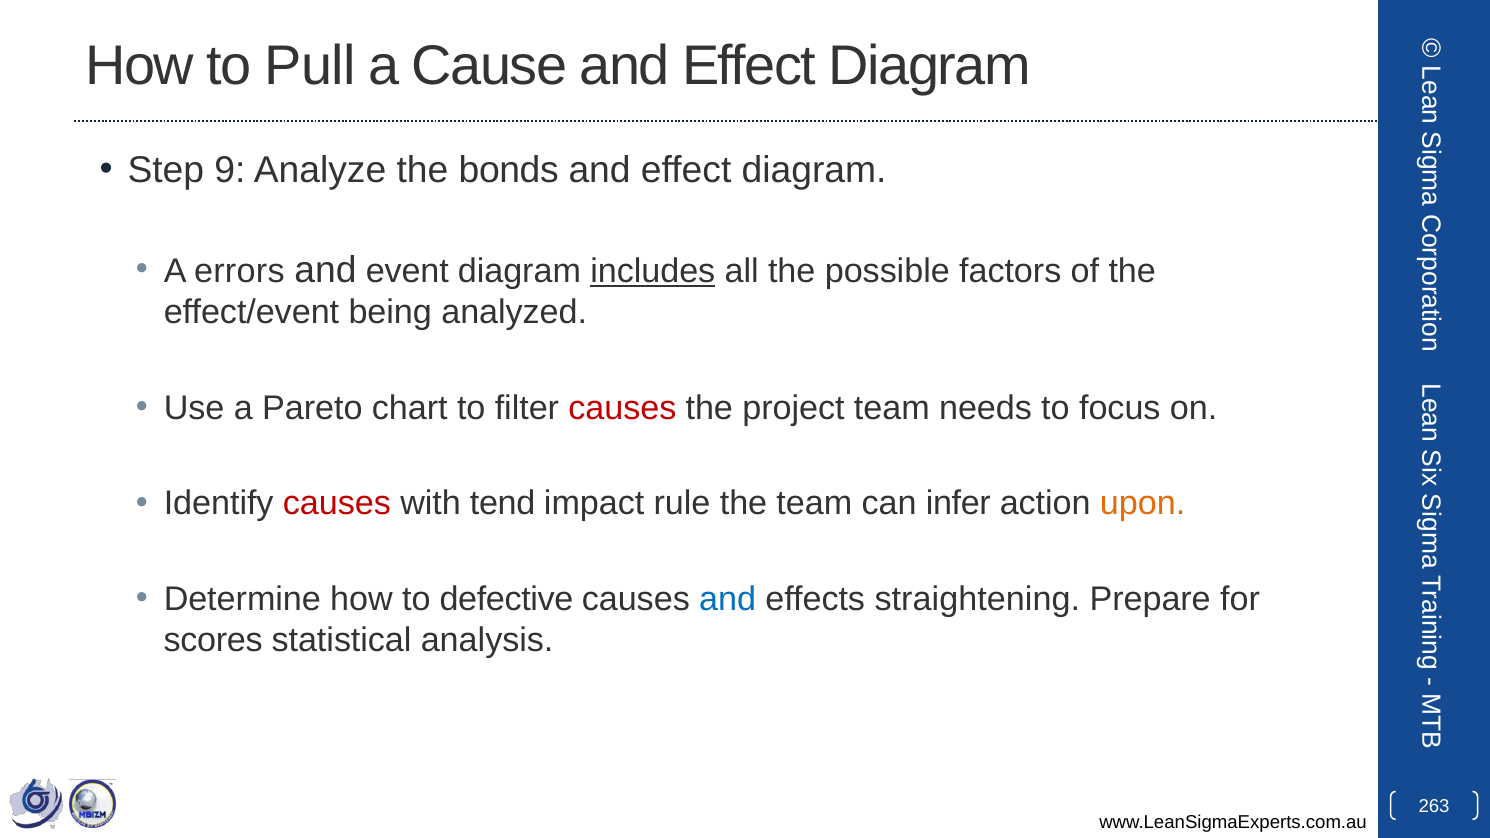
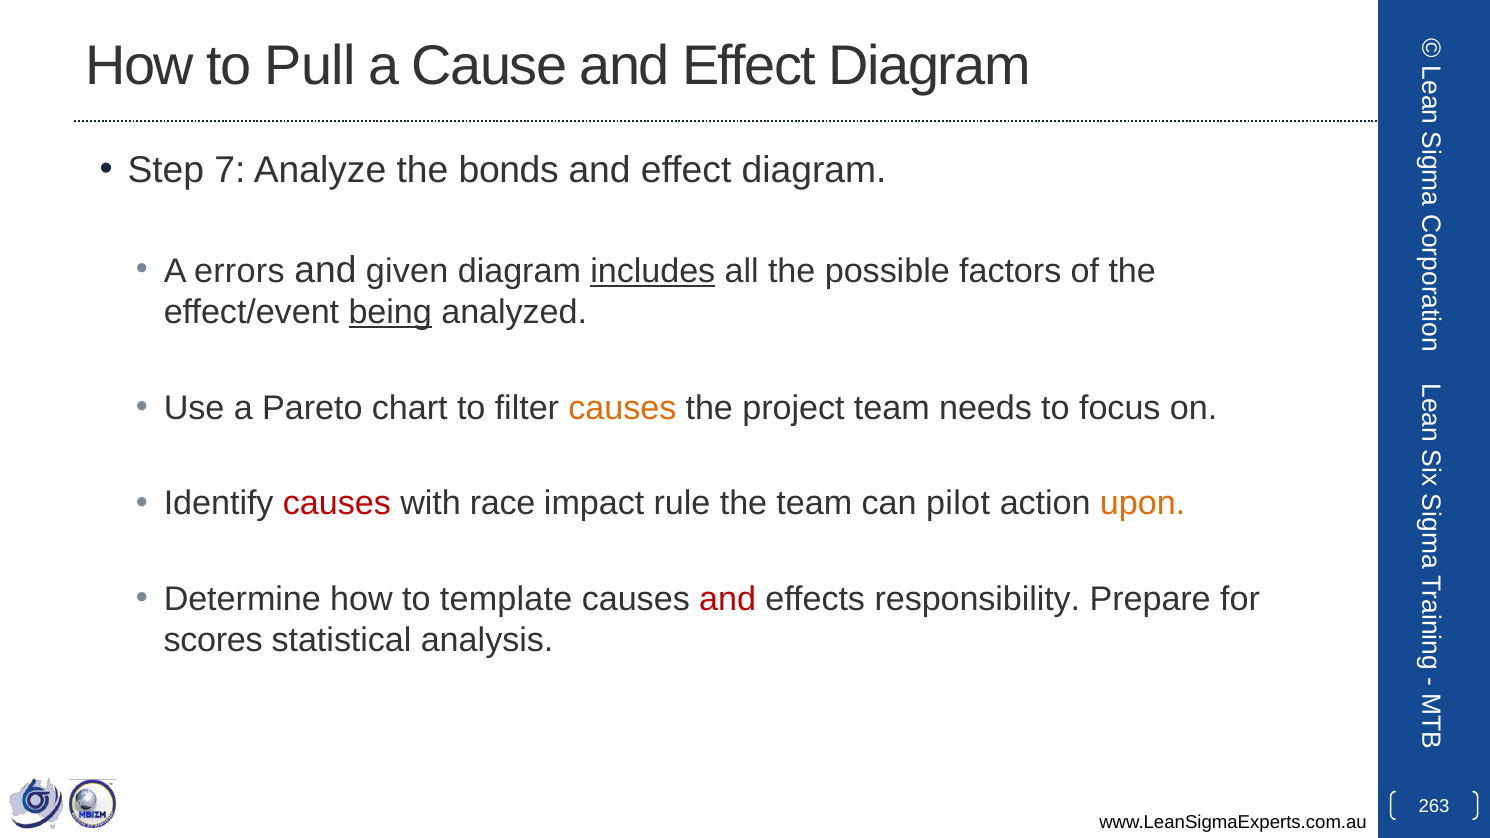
9: 9 -> 7 (230, 170)
event: event -> given (407, 271)
being underline: none -> present (390, 313)
causes colour: red -> orange (622, 408)
tend: tend -> race (503, 504)
infer: infer -> pilot (958, 504)
defective: defective -> template (506, 599)
and colour: blue -> red (728, 599)
straightening: straightening -> responsibility (977, 599)
